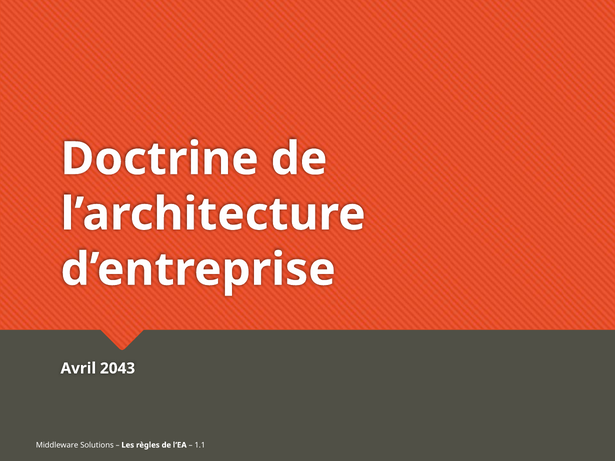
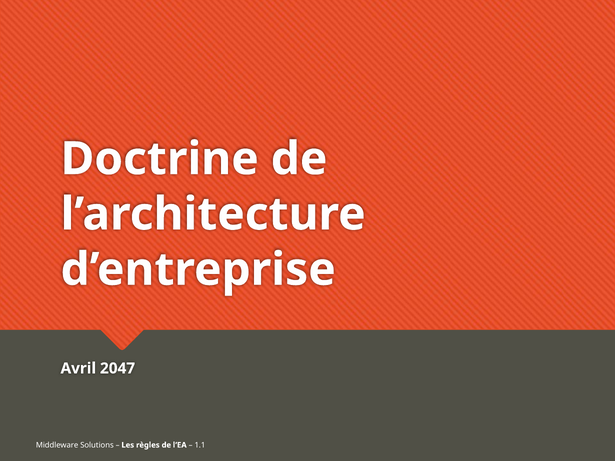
2043: 2043 -> 2047 (118, 369)
